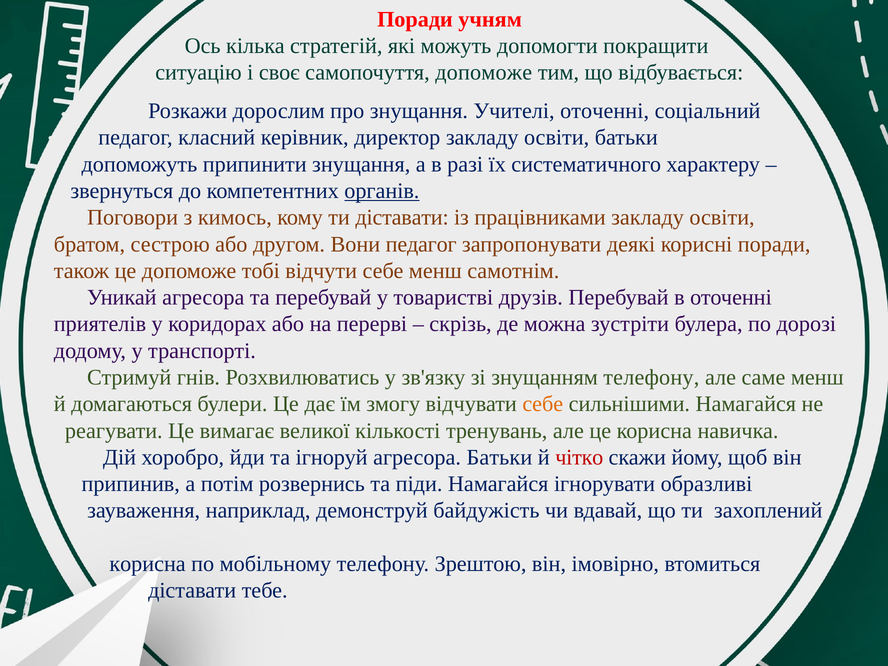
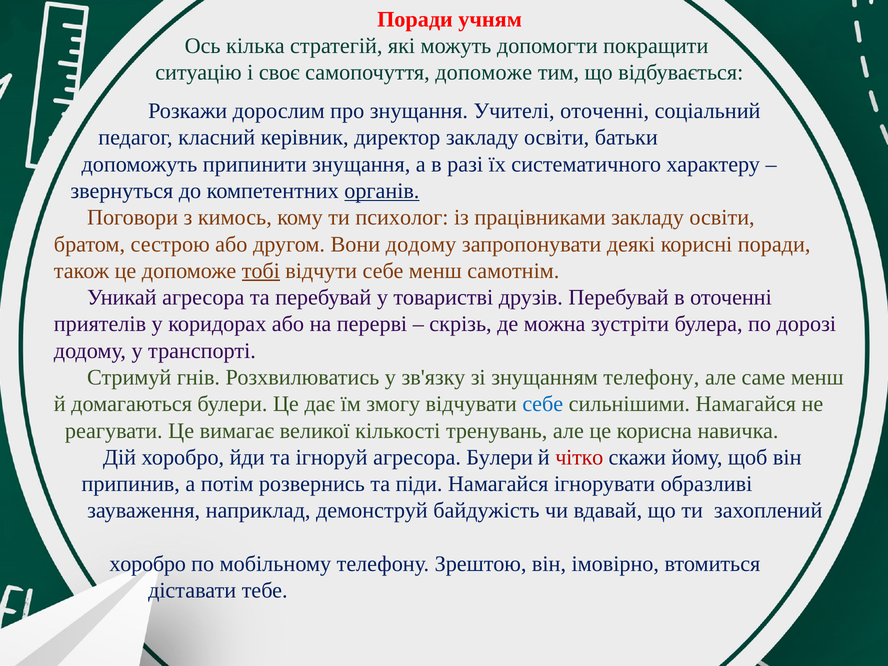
ти діставати: діставати -> психолог (402, 218)
Вони педагог: педагог -> додому (421, 244)
тобі underline: none -> present (261, 271)
себе colour: orange -> blue (543, 404)
агресора Батьки: Батьки -> Булери (500, 457)
корисна: корисна -> хоробро (148, 564)
